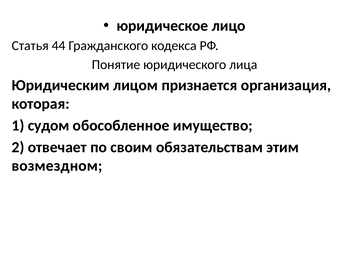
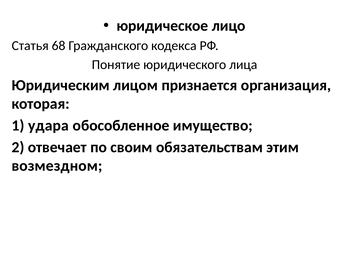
44: 44 -> 68 (59, 46)
судом: судом -> удара (48, 126)
